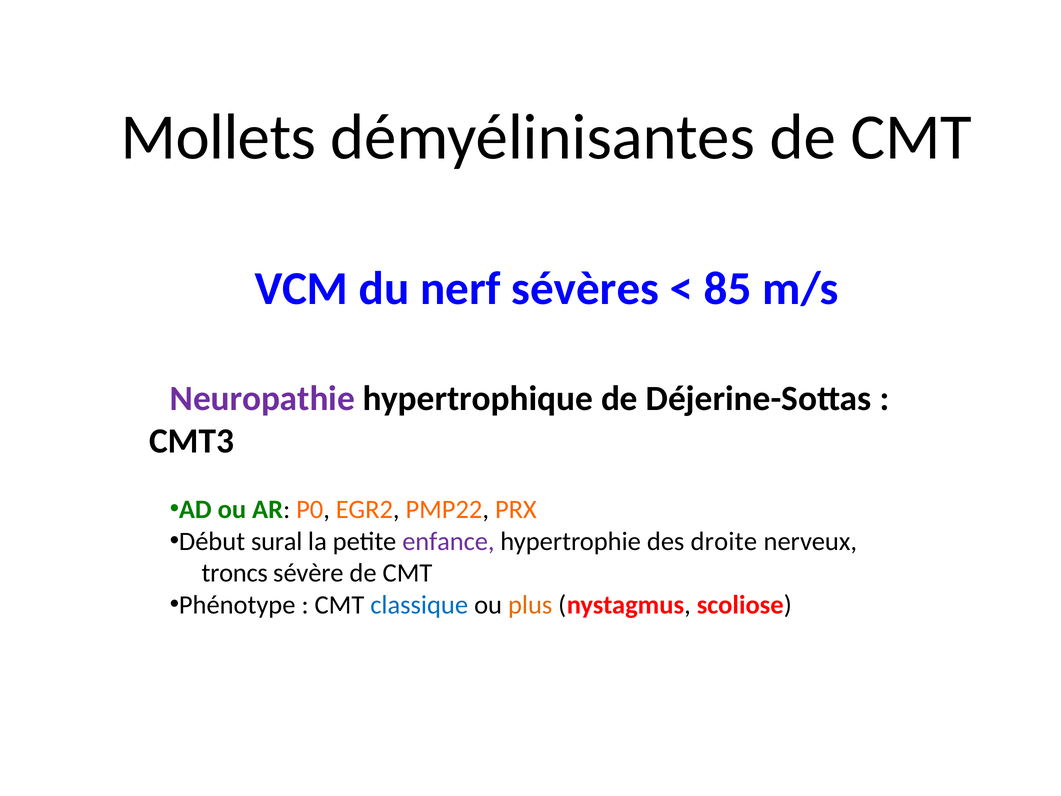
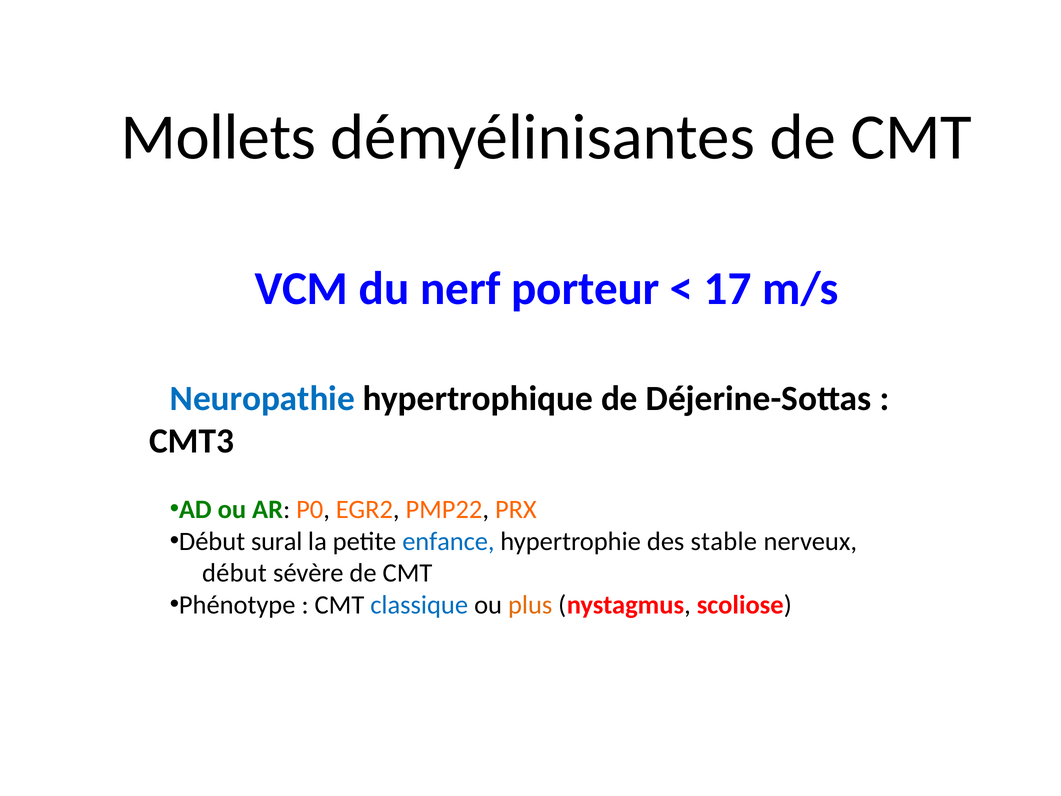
sévères: sévères -> porteur (585, 288)
85: 85 -> 17 (728, 288)
Neuropathie colour: purple -> blue (262, 398)
enfance colour: purple -> blue (448, 541)
droite: droite -> stable (724, 541)
troncs: troncs -> début (234, 573)
